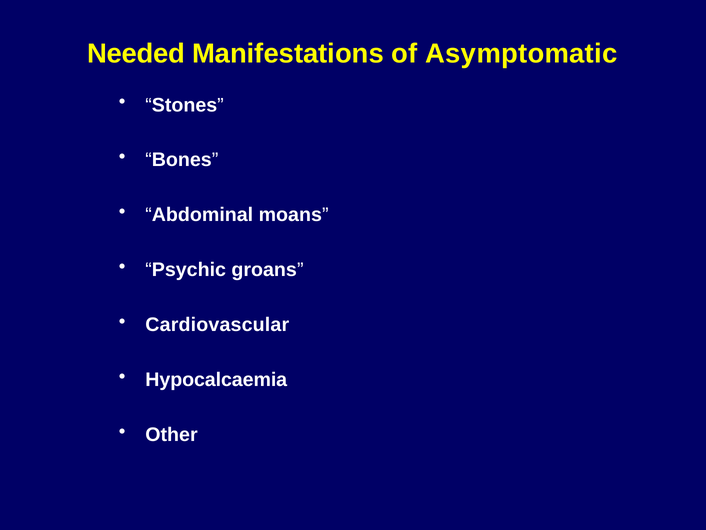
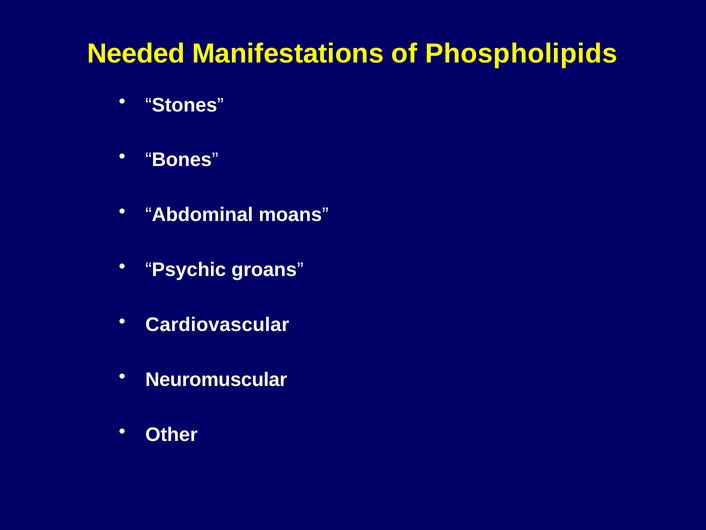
Asymptomatic: Asymptomatic -> Phospholipids (521, 54)
Hypocalcaemia: Hypocalcaemia -> Neuromuscular (216, 380)
